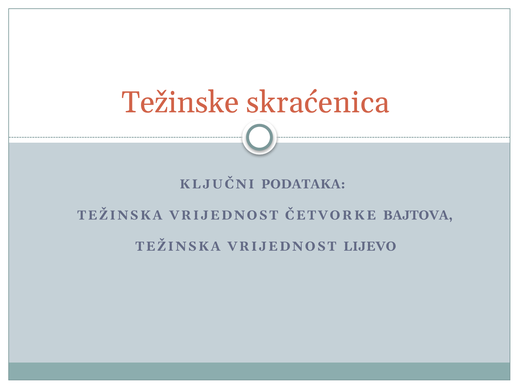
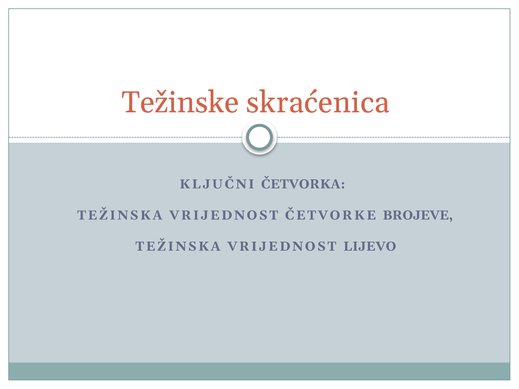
PODATAKA: PODATAKA -> ČETVORKA (303, 184)
BAJTOVA: BAJTOVA -> BROJEVE (418, 215)
